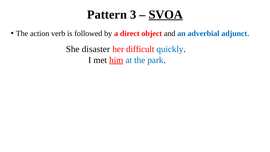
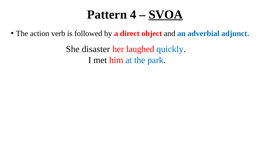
3: 3 -> 4 (133, 15)
difficult: difficult -> laughed (140, 49)
him underline: present -> none (116, 60)
